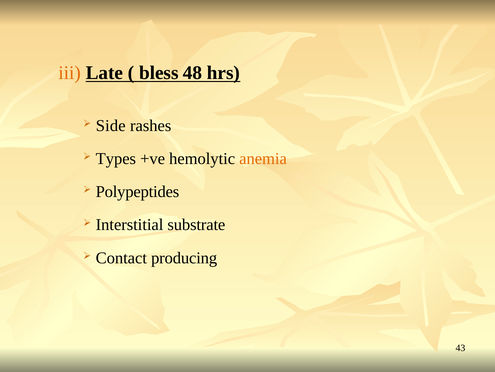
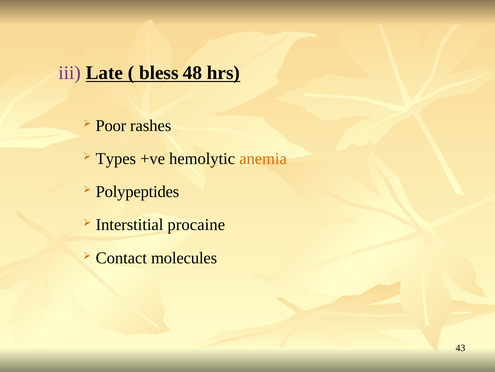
iii colour: orange -> purple (70, 73)
Side: Side -> Poor (111, 125)
substrate: substrate -> procaine (196, 224)
producing: producing -> molecules (184, 257)
